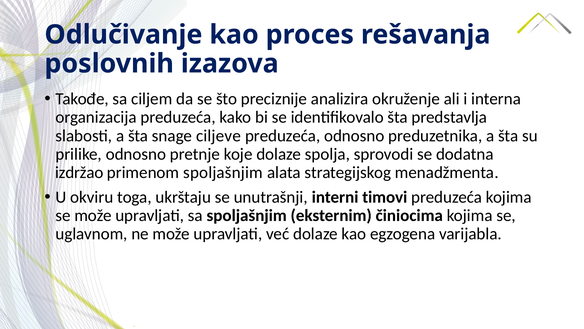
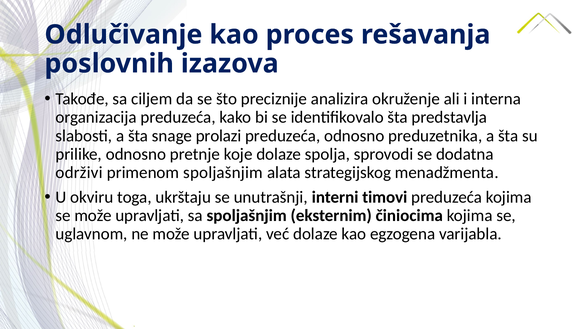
ciljeve: ciljeve -> prolazi (219, 136)
izdržao: izdržao -> održivi (79, 172)
